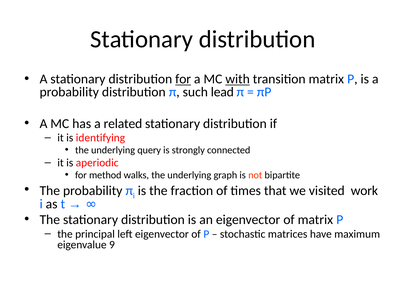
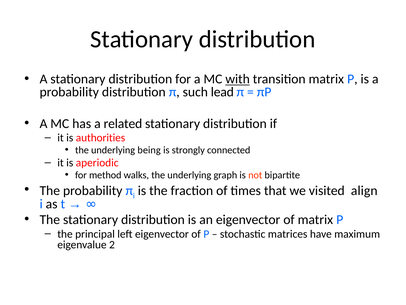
for underline: present -> none (183, 79)
identifying: identifying -> authorities (101, 138)
query: query -> being (149, 150)
work: work -> align (364, 190)
9: 9 -> 2 (112, 244)
